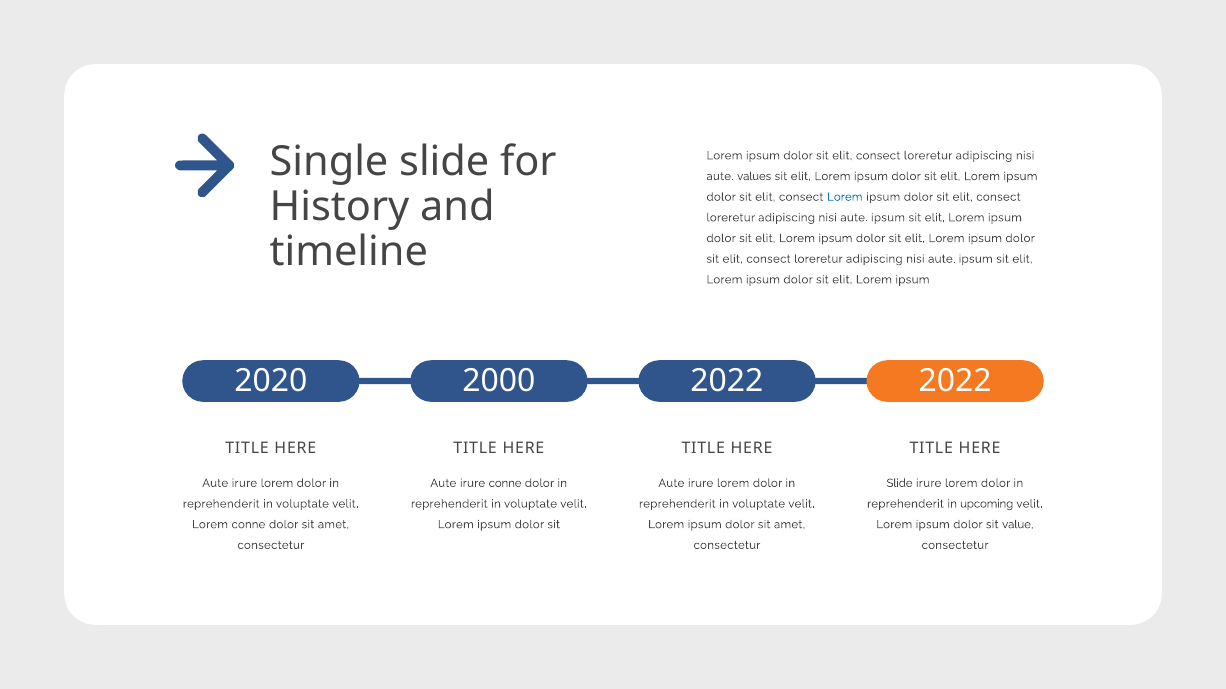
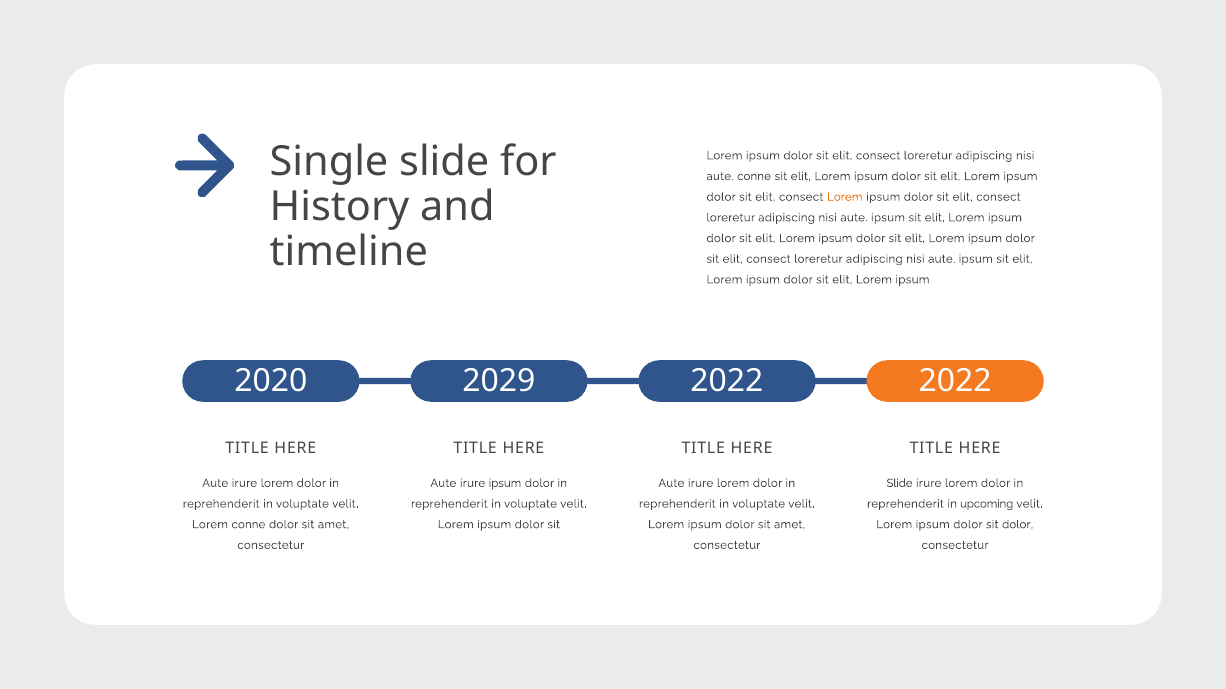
aute values: values -> conne (754, 176)
Lorem colour: blue -> orange (845, 197)
2000: 2000 -> 2029 (499, 382)
irure conne: conne -> ipsum (505, 484)
sit value: value -> dolor (1018, 525)
